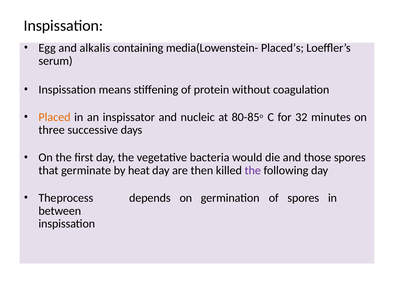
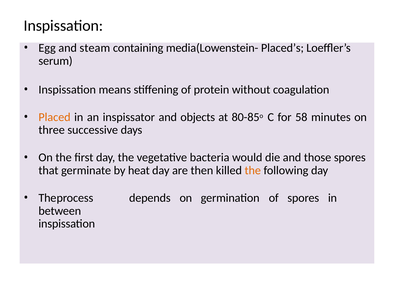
alkalis: alkalis -> steam (95, 48)
nucleic: nucleic -> objects (198, 117)
32: 32 -> 58 (301, 117)
the colour: purple -> orange (253, 171)
